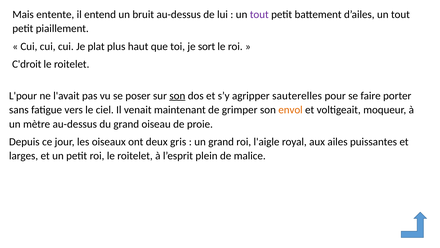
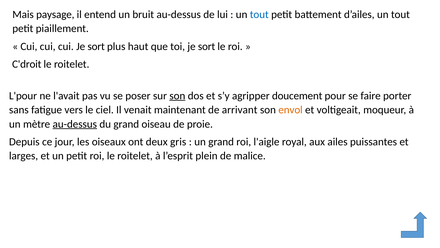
entente: entente -> paysage (55, 14)
tout colour: purple -> blue (259, 14)
cui Je plat: plat -> sort (96, 46)
sauterelles: sauterelles -> doucement (297, 96)
grimper: grimper -> arrivant (240, 110)
au-dessus underline: none -> present (75, 124)
